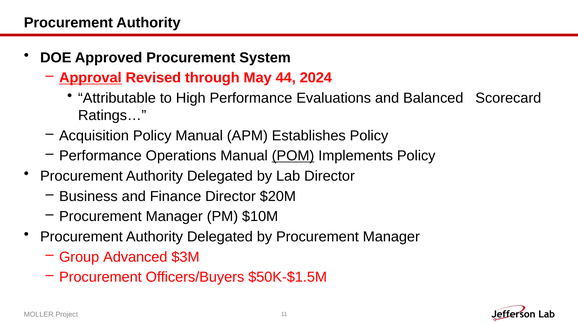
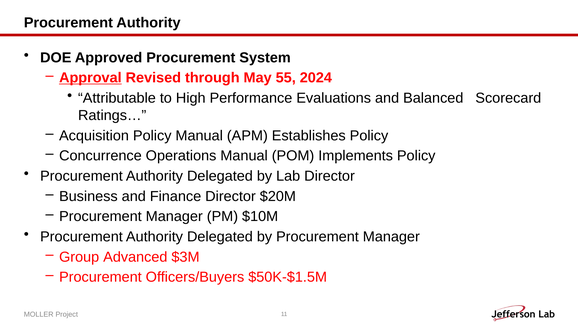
44: 44 -> 55 (286, 78)
Performance: Performance -> Concurrence (100, 156)
POM underline: present -> none (293, 156)
